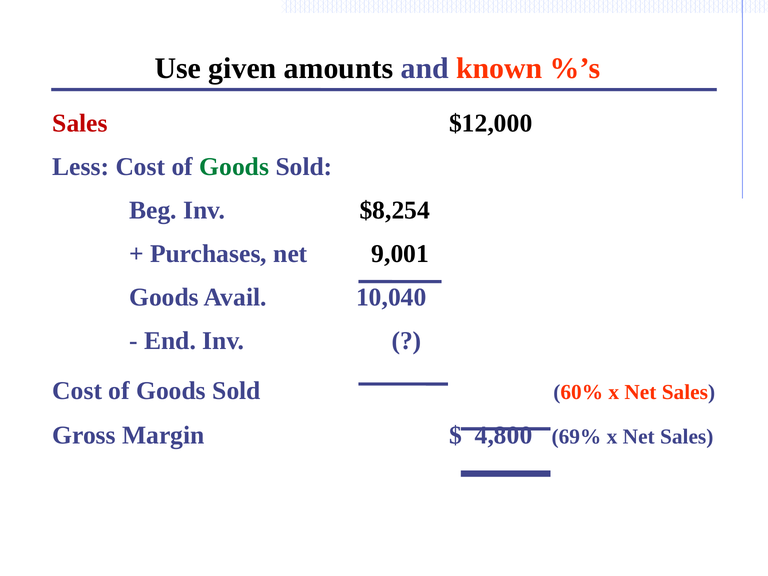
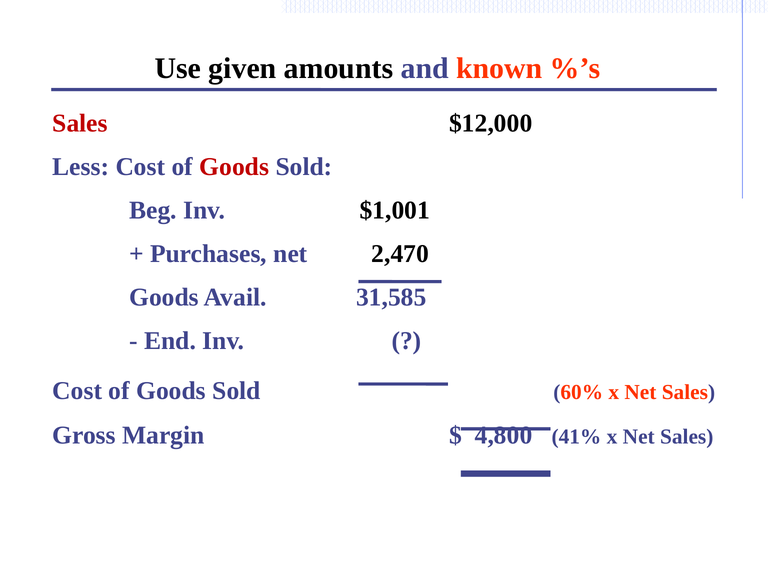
Goods colour: green -> red (234, 167)
$8,254: $8,254 -> $1,001 (395, 210)
9,001: 9,001 -> 2,470 (400, 254)
10,040: 10,040 -> 31,585 (391, 297)
69%: 69% -> 41% (576, 437)
